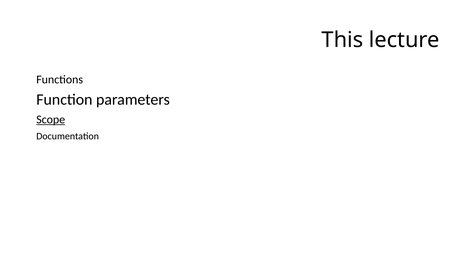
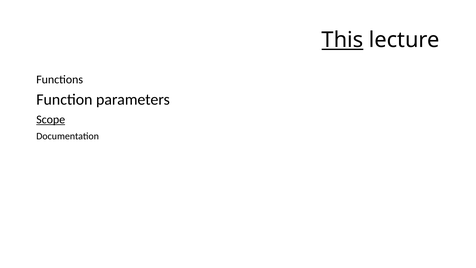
This underline: none -> present (342, 40)
